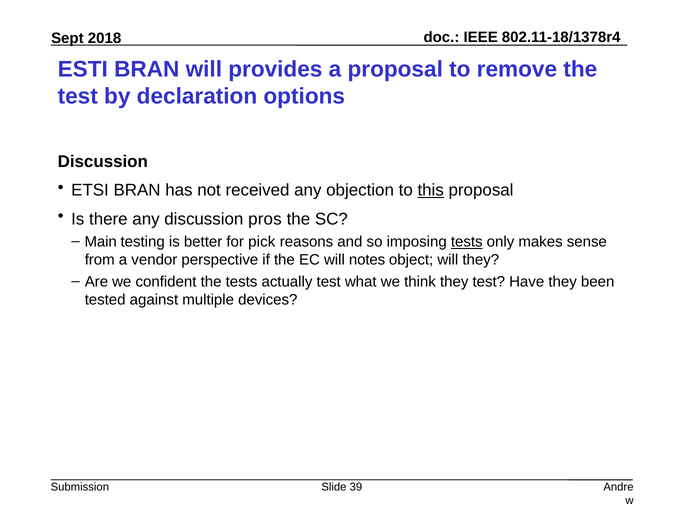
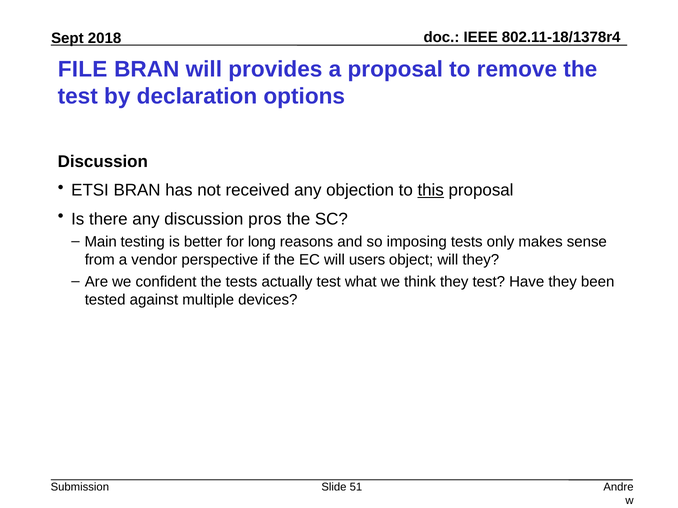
ESTI: ESTI -> FILE (83, 69)
pick: pick -> long (262, 242)
tests underline: present -> none (467, 242)
notes: notes -> users (367, 260)
39: 39 -> 51 (356, 488)
